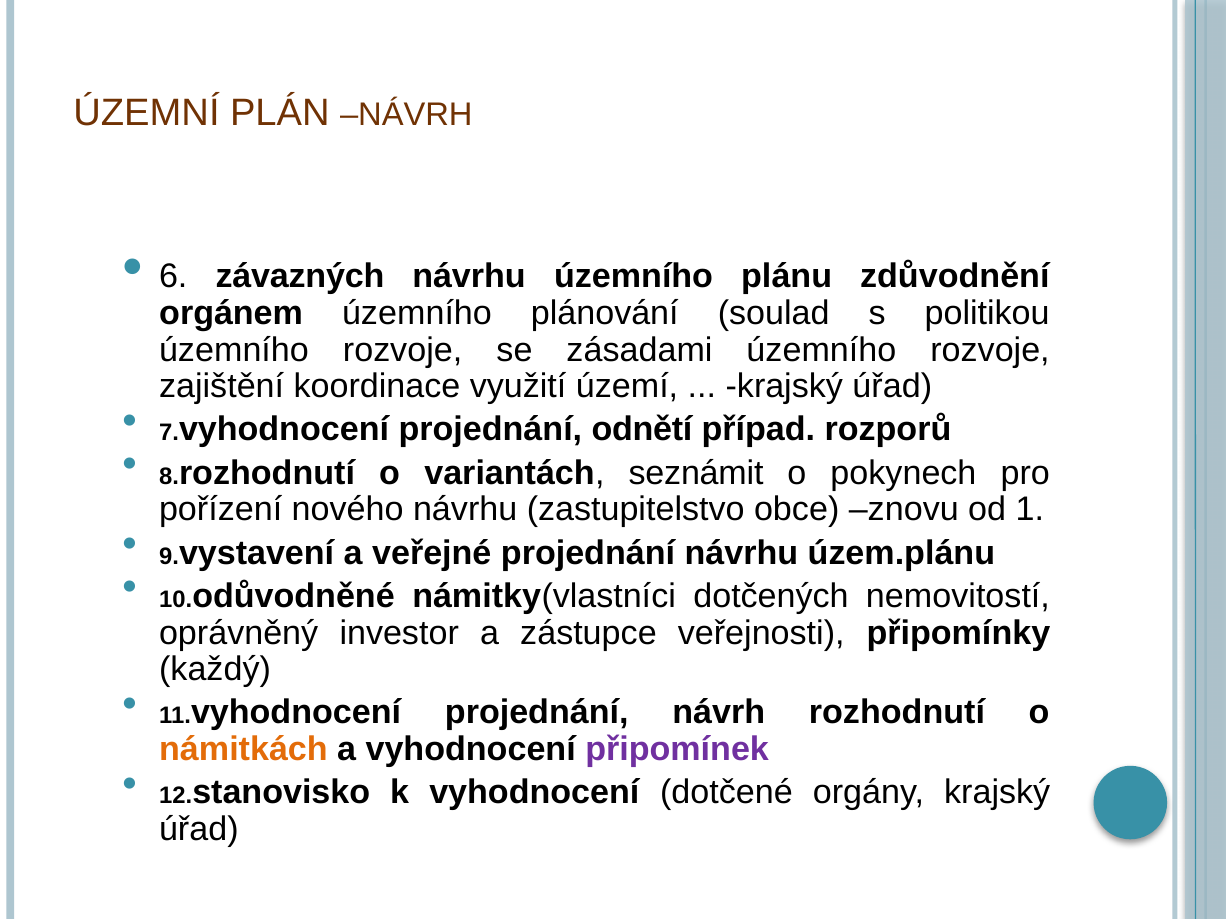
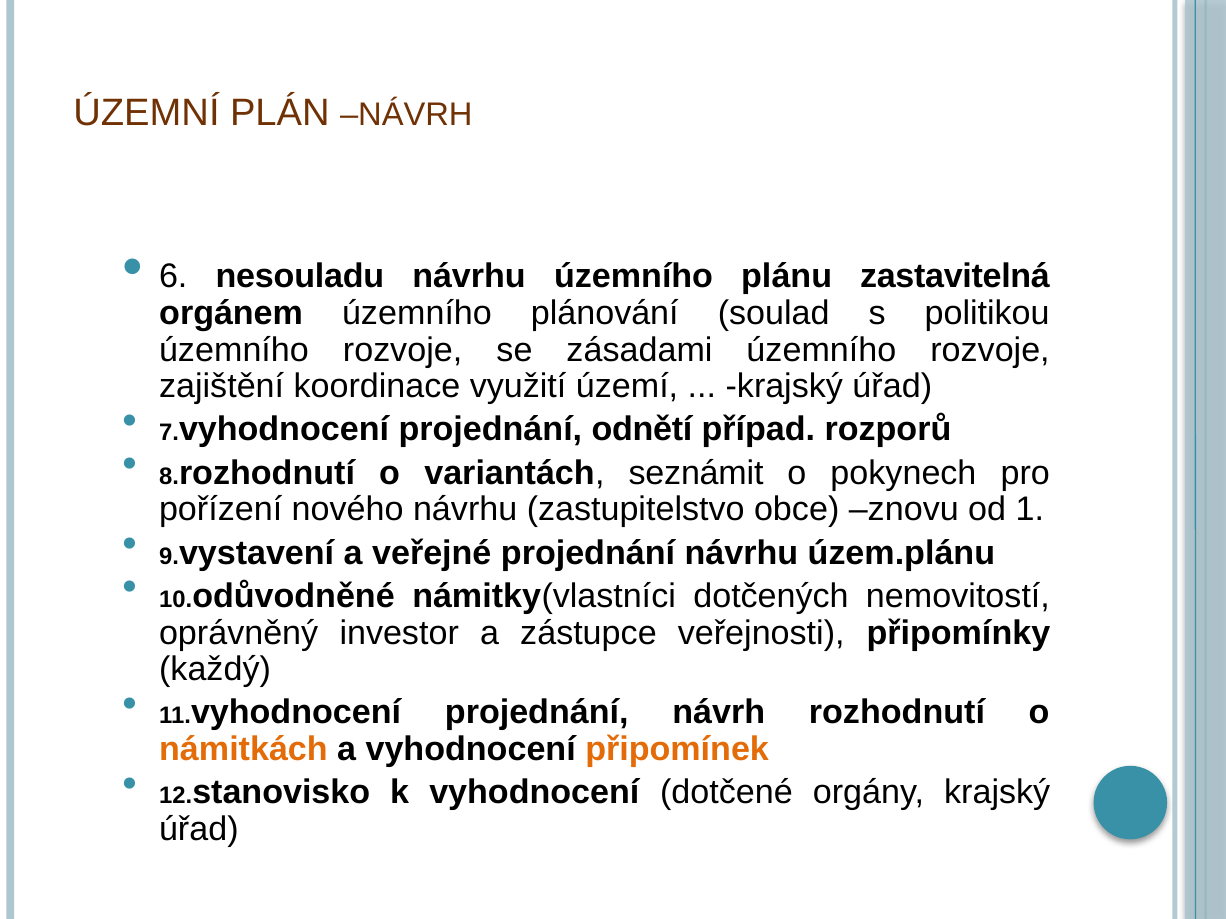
závazných: závazných -> nesouladu (300, 276)
zdůvodnění: zdůvodnění -> zastavitelná (955, 276)
připomínek colour: purple -> orange (677, 750)
